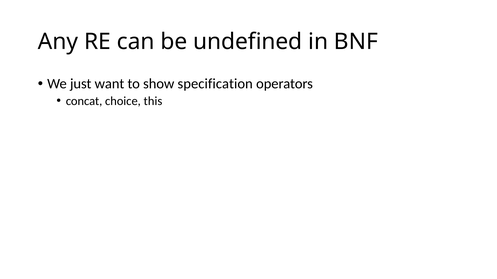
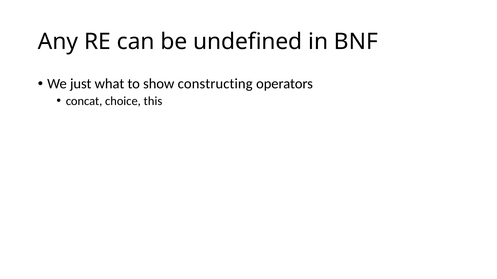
want: want -> what (109, 84)
specification: specification -> constructing (215, 84)
